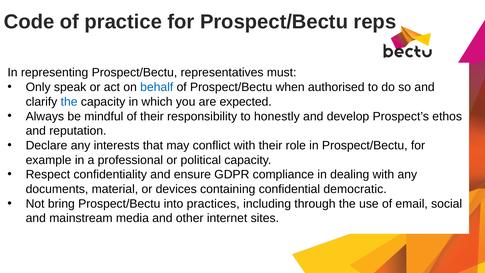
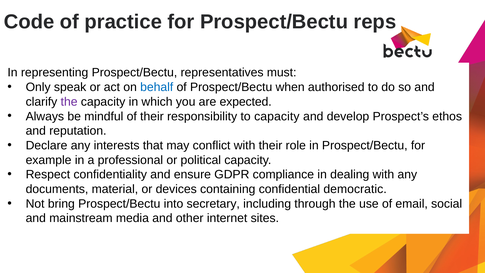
the colour: blue -> purple (69, 102)
to honestly: honestly -> capacity (277, 116)
practices: practices -> secretary (213, 204)
